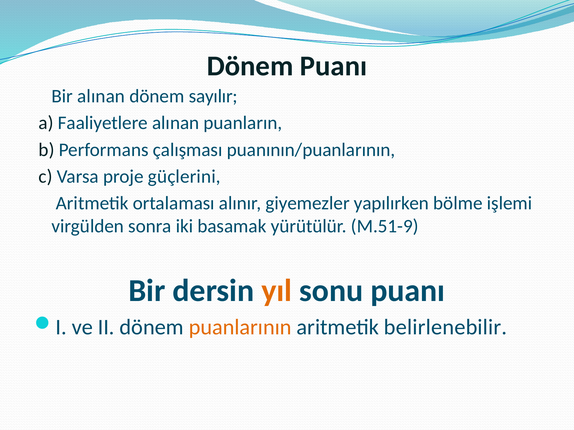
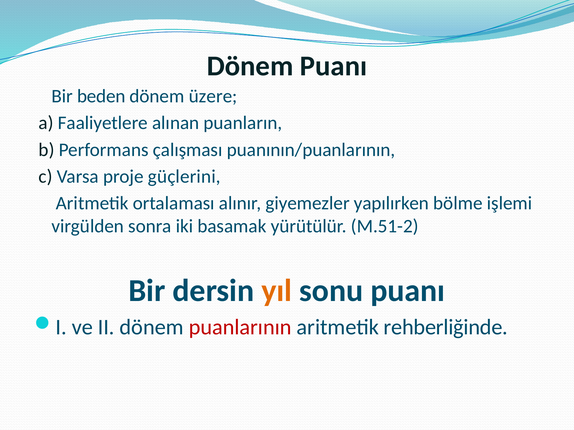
Bir alınan: alınan -> beden (101, 96)
sayılır: sayılır -> üzere (213, 96)
M.51-9: M.51-9 -> M.51-2 (385, 226)
puanlarının colour: orange -> red (240, 327)
belirlenebilir: belirlenebilir -> rehberliğinde (446, 327)
